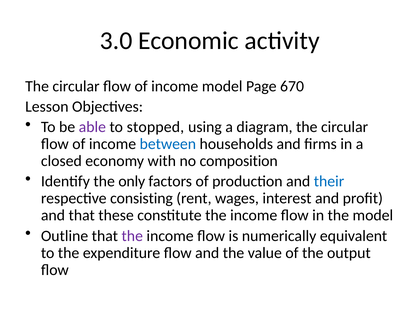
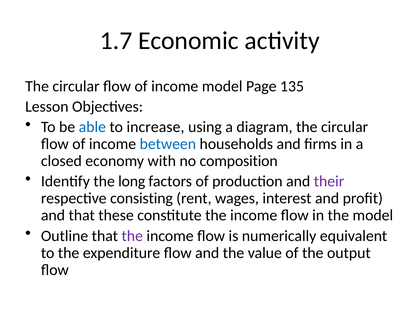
3.0: 3.0 -> 1.7 (116, 41)
670: 670 -> 135 (292, 86)
able colour: purple -> blue (92, 127)
stopped: stopped -> increase (155, 127)
only: only -> long (132, 181)
their colour: blue -> purple (329, 181)
